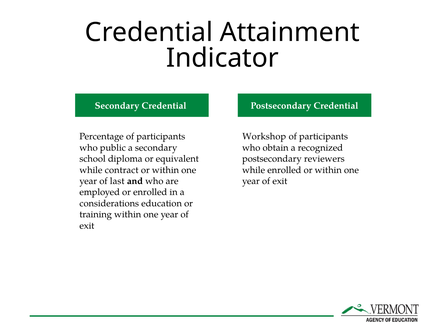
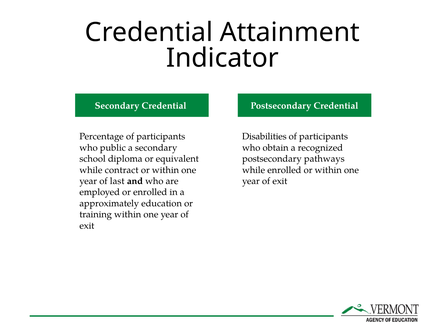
Workshop: Workshop -> Disabilities (264, 136)
reviewers: reviewers -> pathways (324, 159)
considerations: considerations -> approximately (109, 203)
